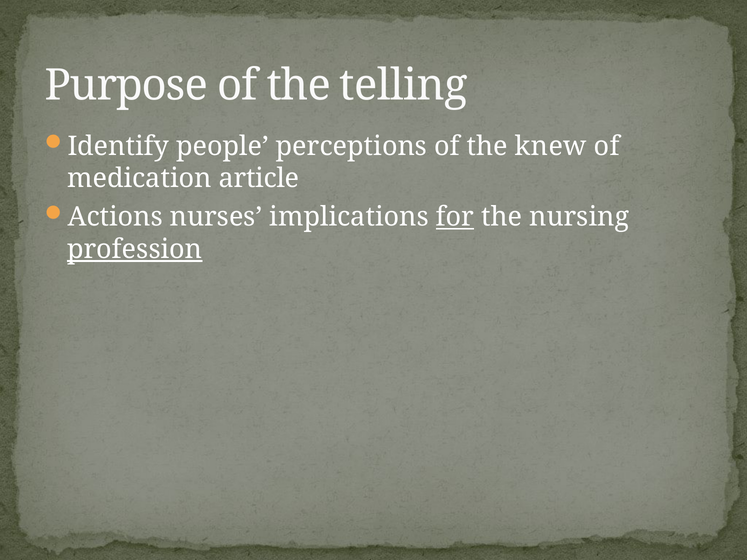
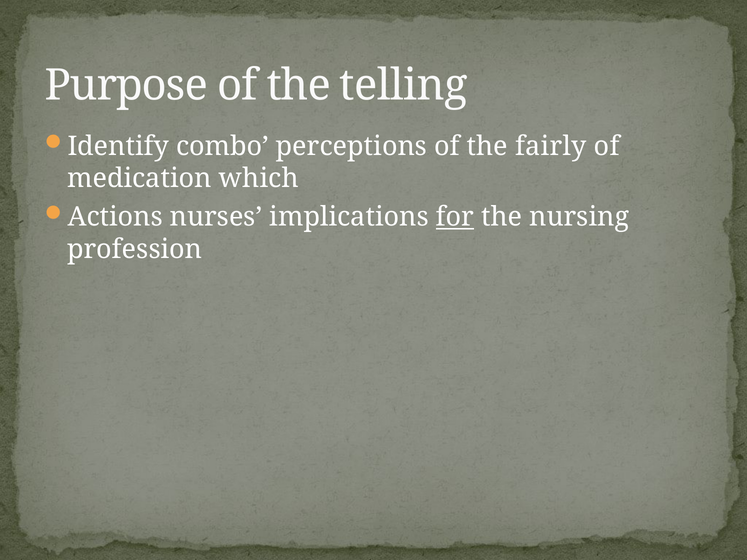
people: people -> combo (223, 146)
knew: knew -> fairly (551, 146)
article: article -> which (259, 179)
profession underline: present -> none (135, 250)
